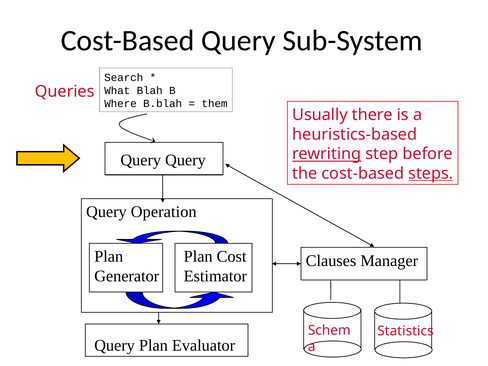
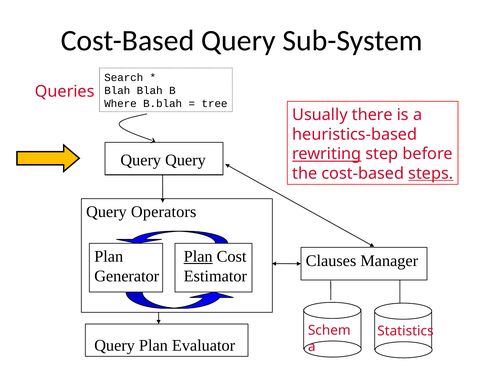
What: What -> Blah (117, 91)
them: them -> tree (215, 104)
Operation: Operation -> Operators (164, 212)
Plan underline: none -> present (198, 257)
